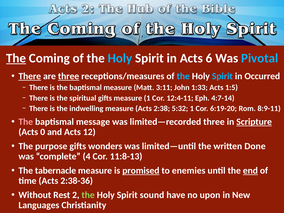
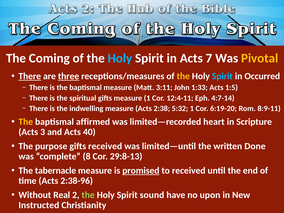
The underline: present -> none (16, 58)
6: 6 -> 7 (209, 58)
Pivotal colour: light blue -> yellow (260, 58)
the colour: light blue -> yellow (183, 76)
The colour: pink -> yellow (26, 122)
message: message -> affirmed (93, 122)
limited—recorded three: three -> heart (214, 122)
Scripture underline: present -> none (254, 122)
0: 0 -> 3 (43, 132)
12: 12 -> 40 (89, 132)
gifts wonders: wonders -> received (105, 146)
4: 4 -> 8 (87, 156)
11:8-13: 11:8-13 -> 29:8-13 (126, 156)
to enemies: enemies -> received (189, 171)
end underline: present -> none (250, 171)
2:38-36: 2:38-36 -> 2:38-96 (77, 181)
Rest: Rest -> Real (62, 195)
Languages: Languages -> Instructed (39, 205)
